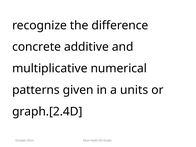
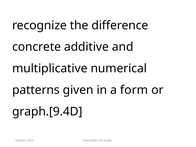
units: units -> form (134, 90)
graph.[2.4D: graph.[2.4D -> graph.[9.4D (47, 112)
